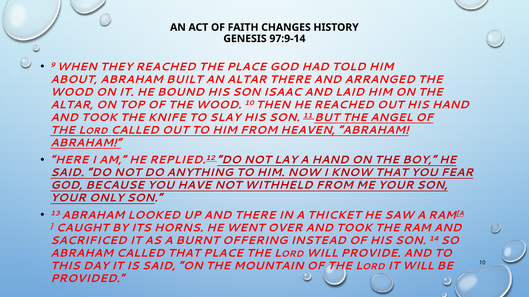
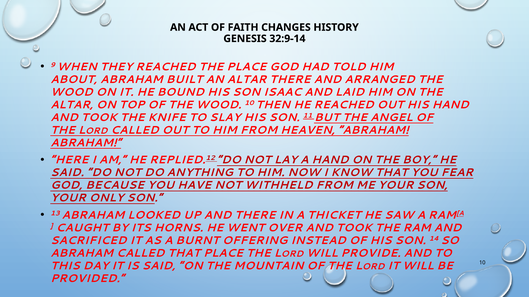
97:9-14: 97:9-14 -> 32:9-14 (287, 39)
